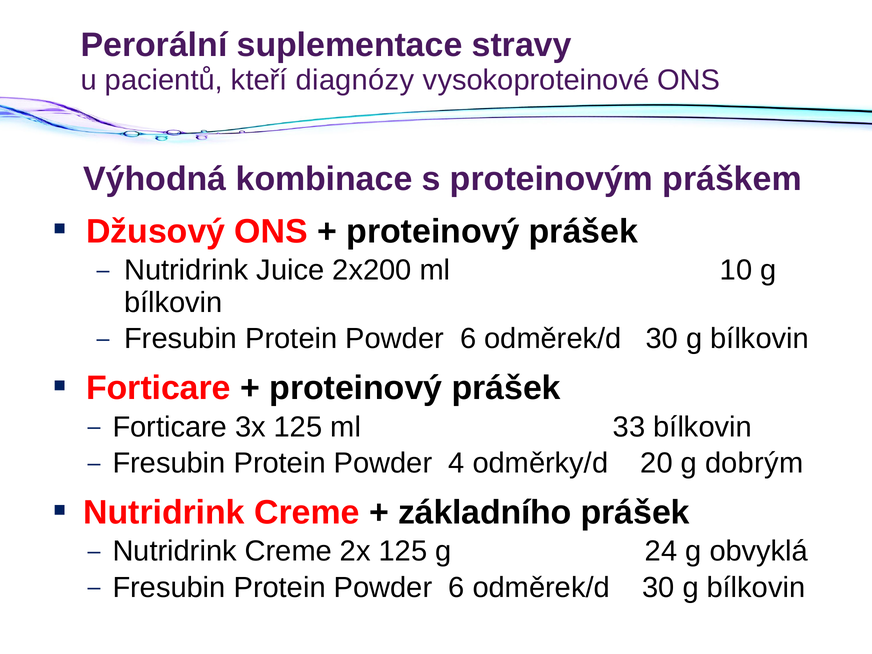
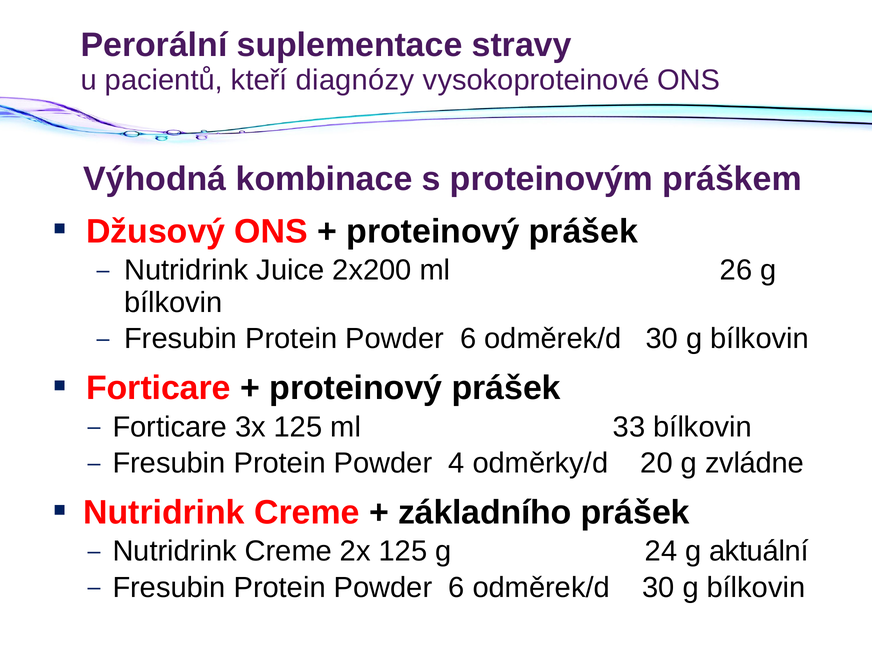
10: 10 -> 26 (736, 270)
dobrým: dobrým -> zvládne (754, 463)
obvyklá: obvyklá -> aktuální (759, 551)
